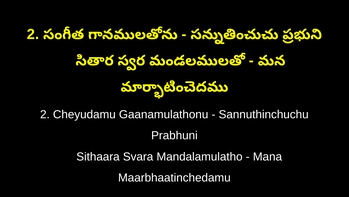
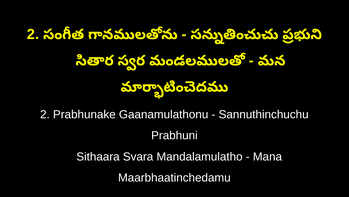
Cheyudamu: Cheyudamu -> Prabhunake (84, 114)
